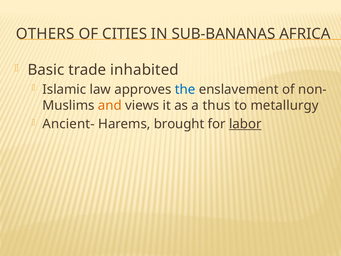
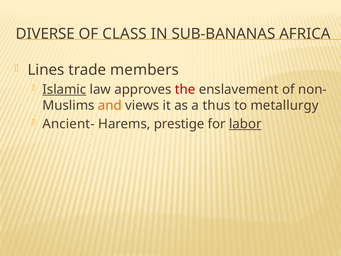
OTHERS: OTHERS -> DIVERSE (45, 34)
CITIES: CITIES -> CLASS (125, 34)
Basic: Basic -> Lines (46, 70)
inhabited: inhabited -> members (145, 70)
Islamic underline: none -> present (64, 89)
the colour: blue -> red (185, 89)
brought: brought -> prestige (179, 124)
